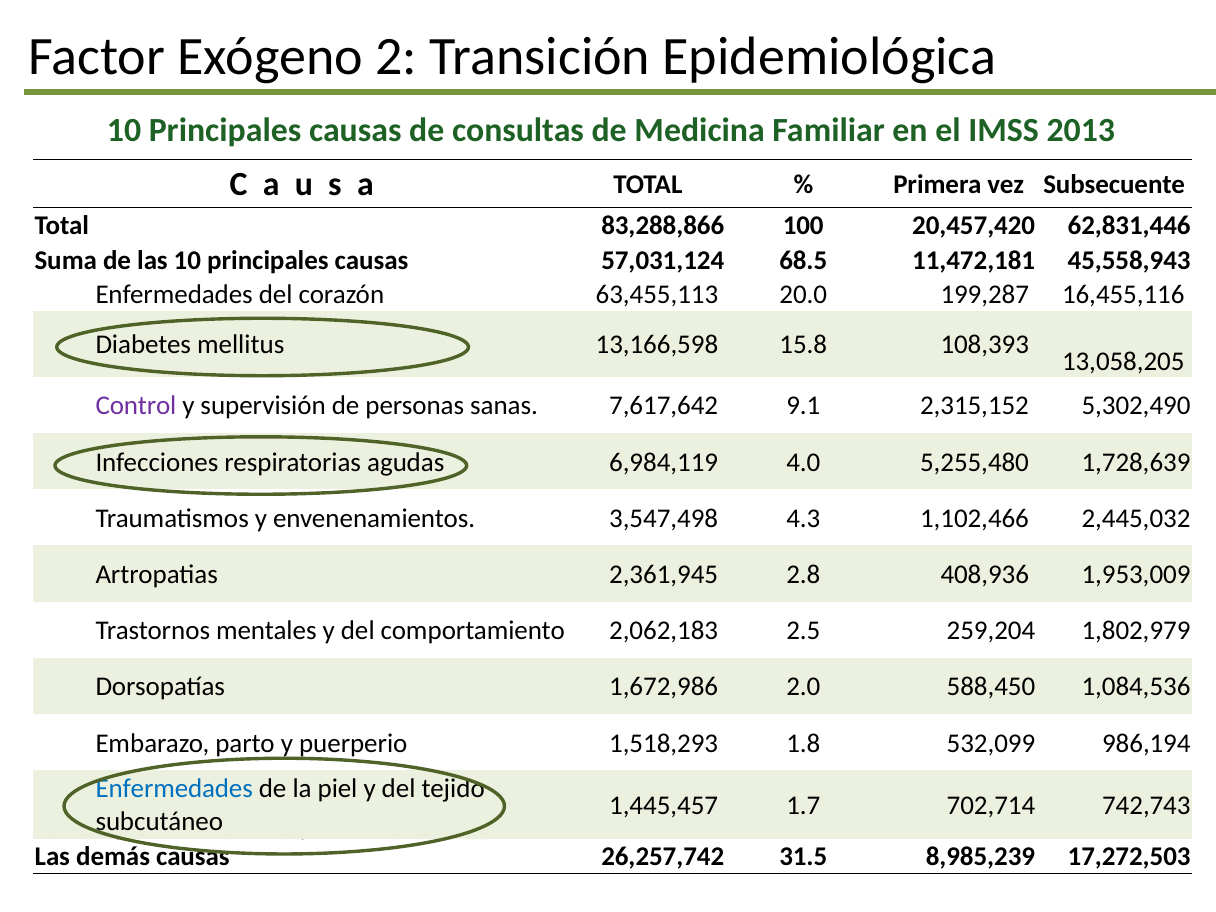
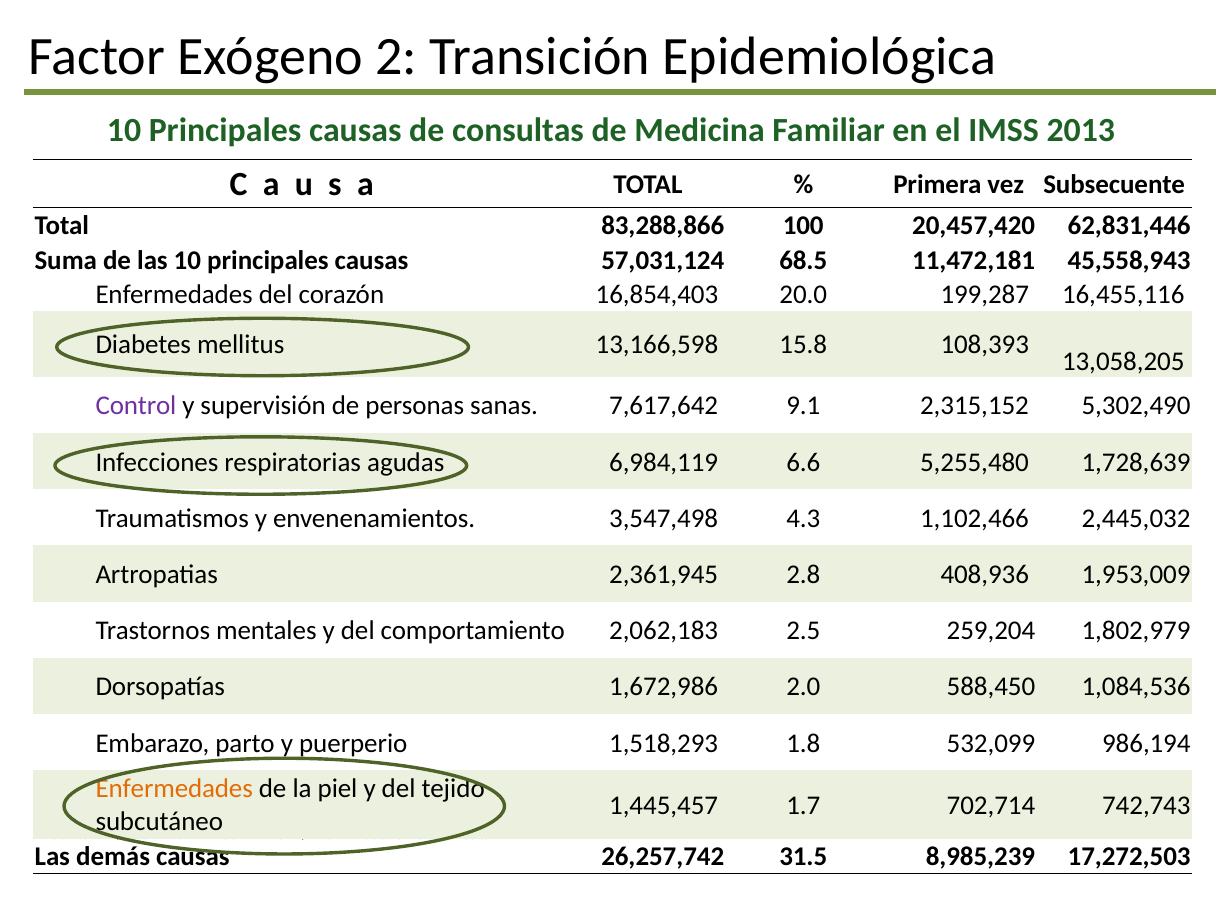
63,455,113: 63,455,113 -> 16,854,403 (657, 295)
4.0: 4.0 -> 6.6 (803, 462)
Enfermedades colour: blue -> orange (174, 789)
